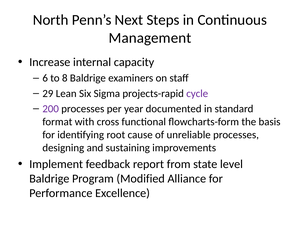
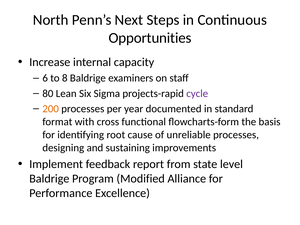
Management: Management -> Opportunities (150, 38)
29: 29 -> 80 (48, 93)
200 colour: purple -> orange (51, 109)
